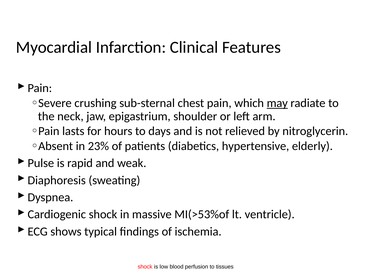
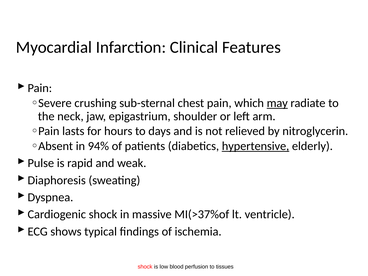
23%: 23% -> 94% (98, 146)
hypertensive underline: none -> present (256, 146)
MI(>53%of: MI(>53%of -> MI(>37%of (202, 214)
